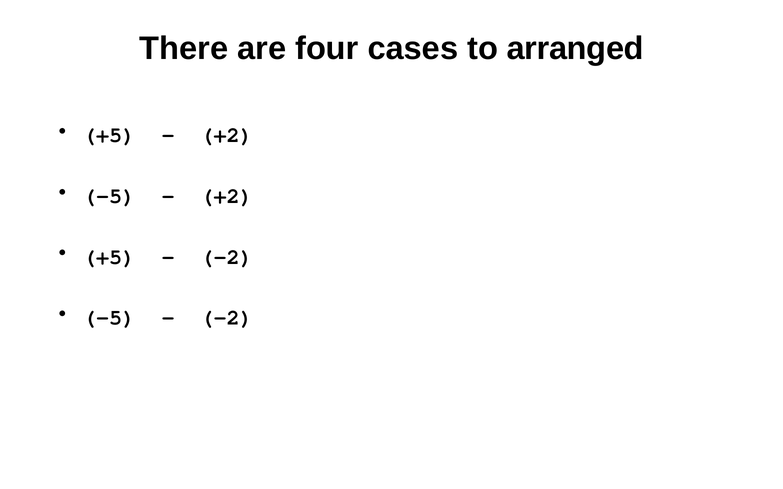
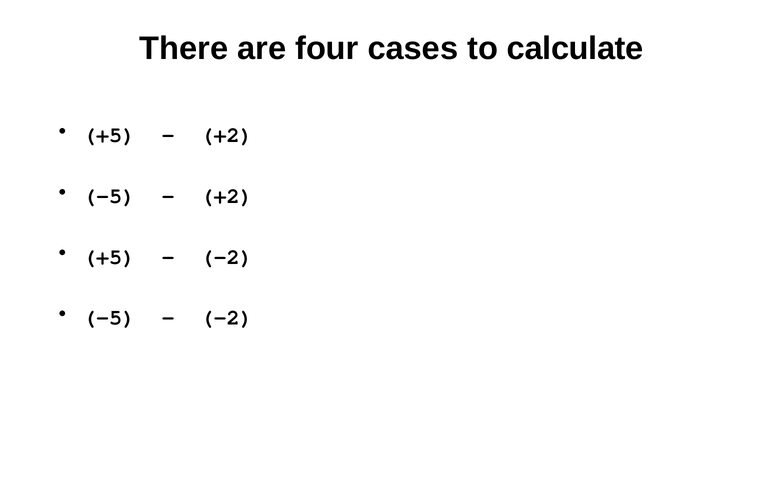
arranged: arranged -> calculate (575, 48)
